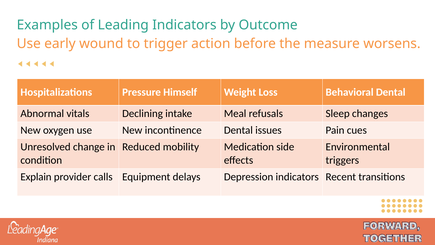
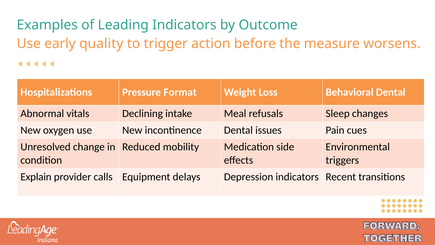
wound: wound -> quality (101, 44)
Himself: Himself -> Format (180, 92)
